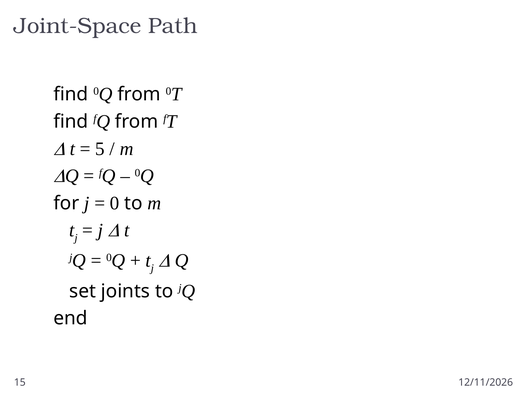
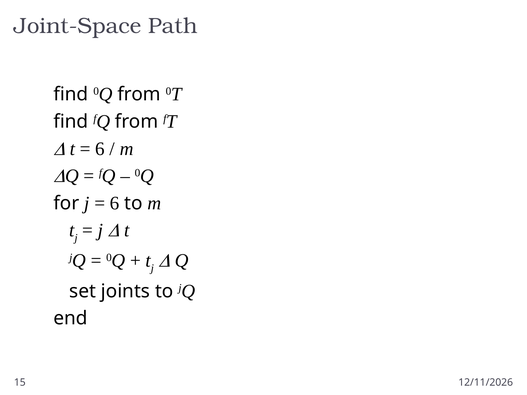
5: 5 -> 6 (100, 149)
0: 0 -> 6 (115, 203)
